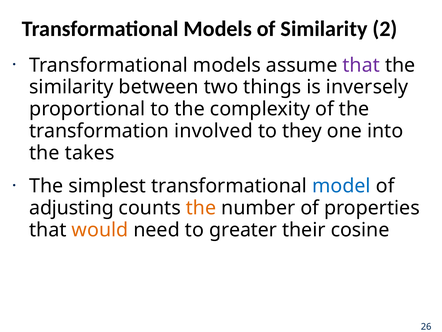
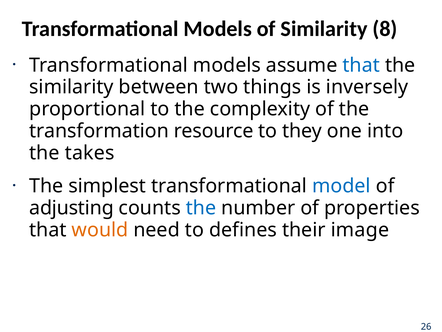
2: 2 -> 8 (385, 29)
that colour: purple -> blue (361, 65)
involved: involved -> resource (214, 131)
the colour: orange -> blue (201, 208)
greater: greater -> defines (243, 230)
cosine: cosine -> image (360, 230)
